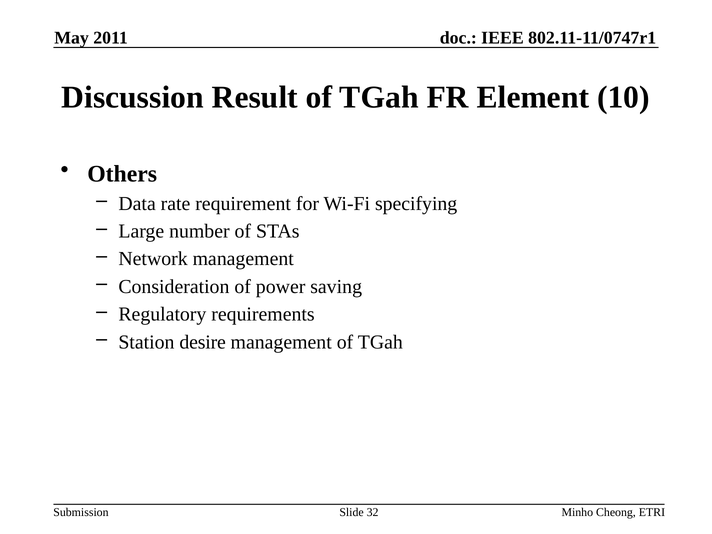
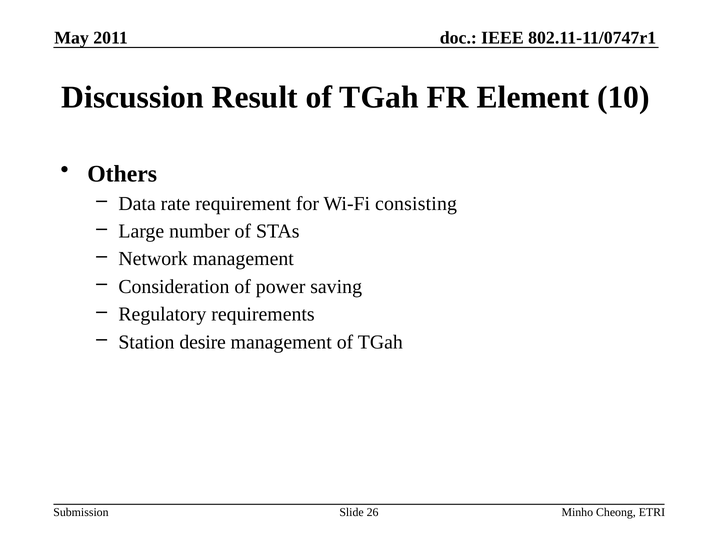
specifying: specifying -> consisting (416, 204)
32: 32 -> 26 (373, 512)
